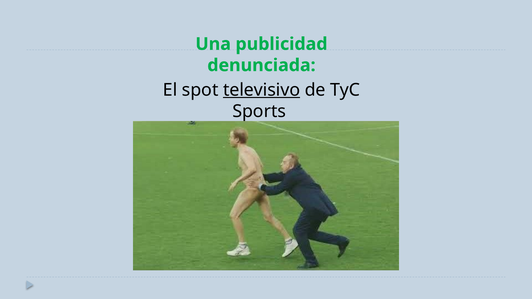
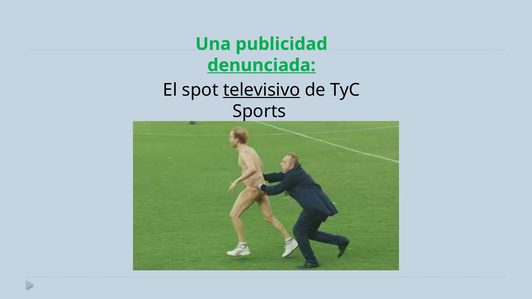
denunciada underline: none -> present (261, 65)
